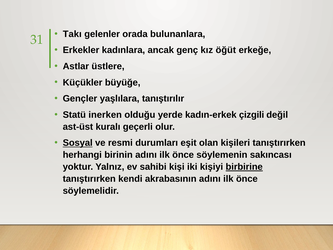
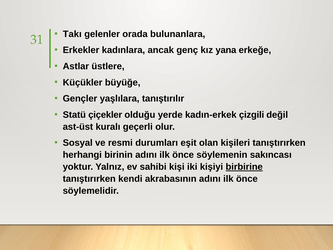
öğüt: öğüt -> yana (226, 50)
inerken: inerken -> çiçekler (105, 115)
Sosyal underline: present -> none (78, 143)
